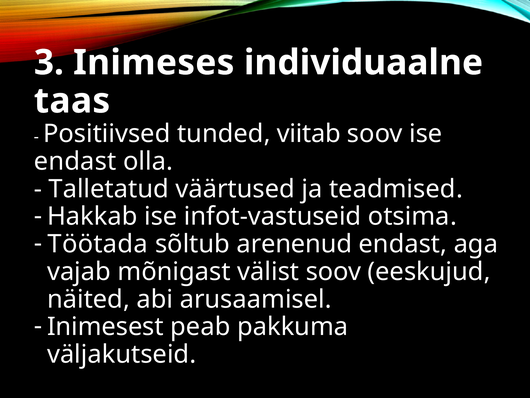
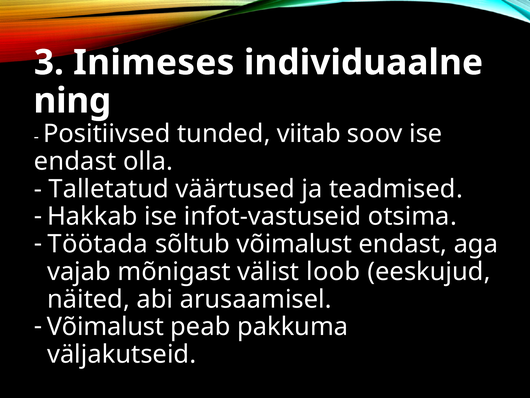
taas: taas -> ning (72, 101)
sõltub arenenud: arenenud -> võimalust (294, 244)
välist soov: soov -> loob (333, 271)
Inimesest: Inimesest -> Võimalust (105, 326)
